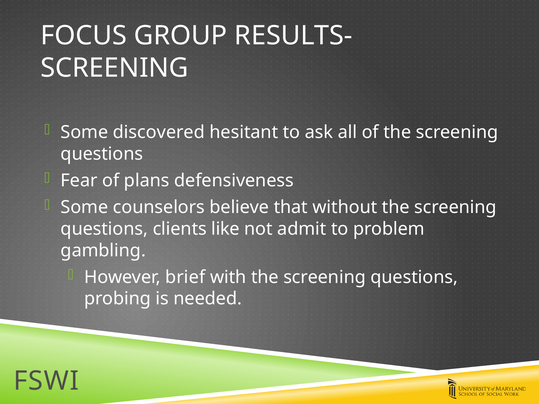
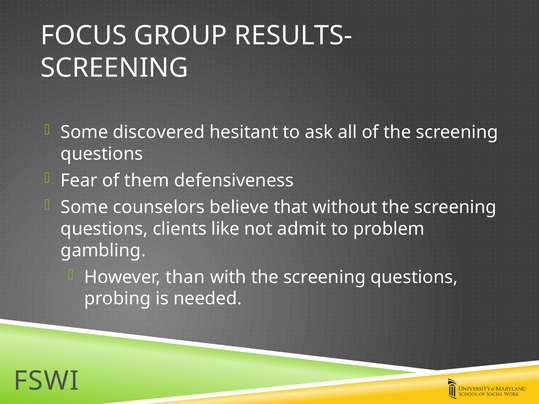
plans: plans -> them (147, 181)
brief: brief -> than (185, 277)
